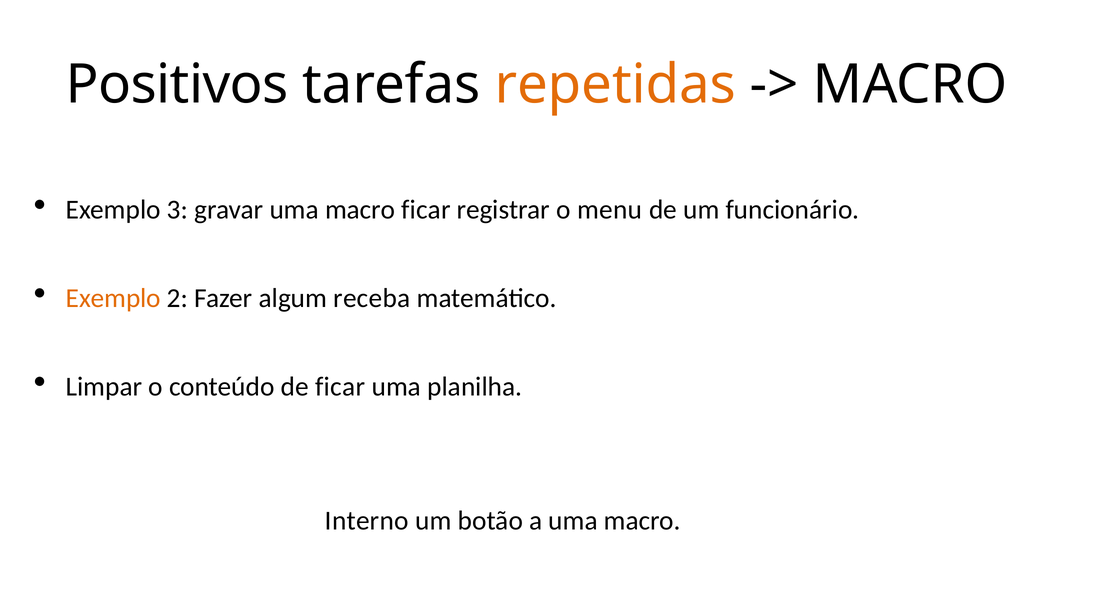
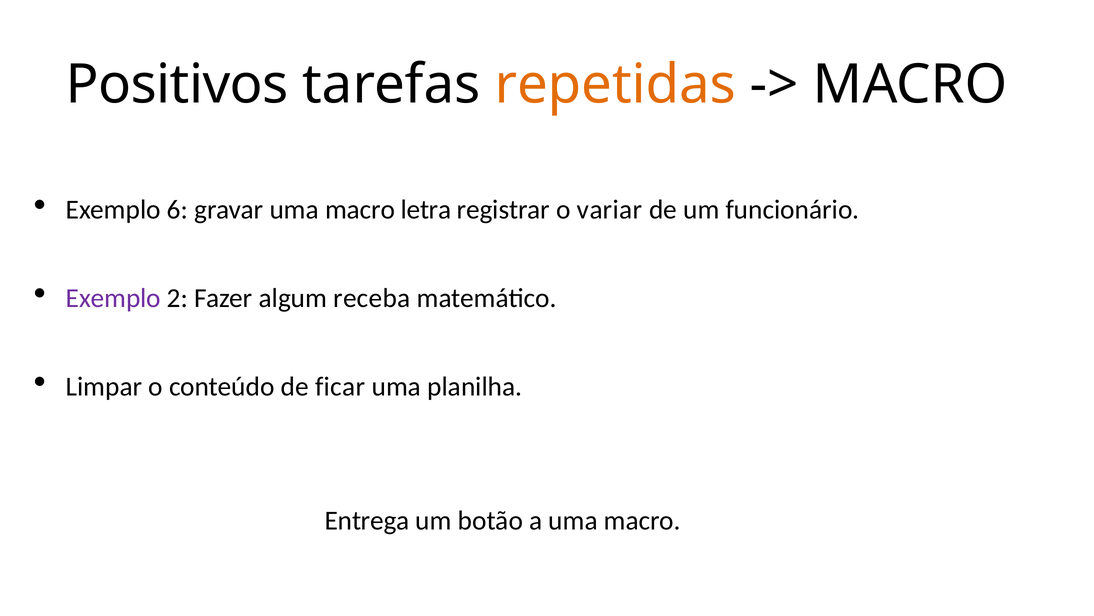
3: 3 -> 6 (177, 209)
macro ficar: ficar -> letra (426, 209)
menu: menu -> variar (610, 209)
Exemplo colour: orange -> purple (113, 298)
Interno: Interno -> Entrega (367, 520)
